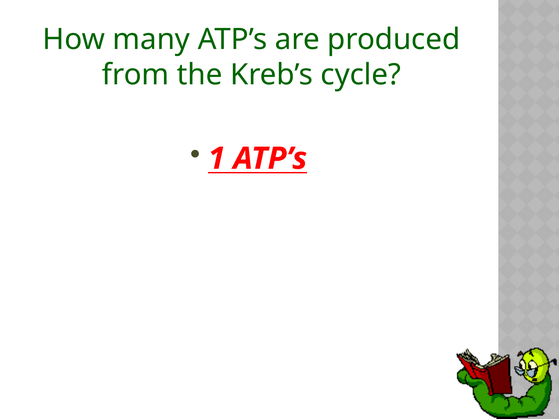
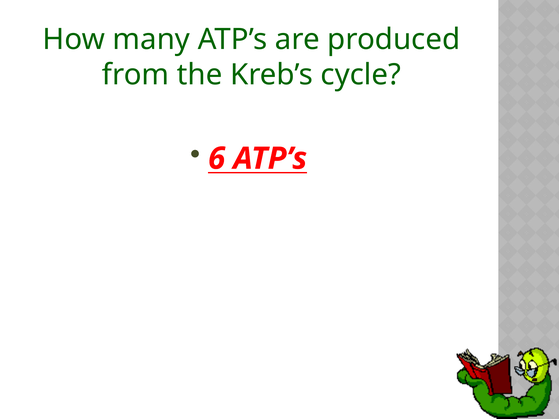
1: 1 -> 6 (217, 159)
